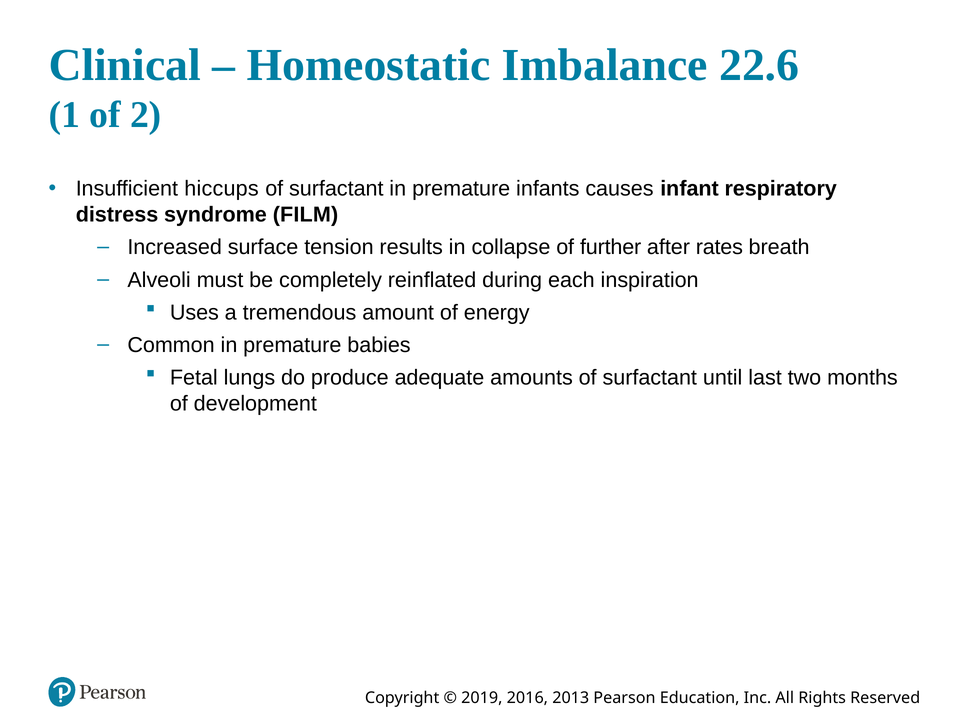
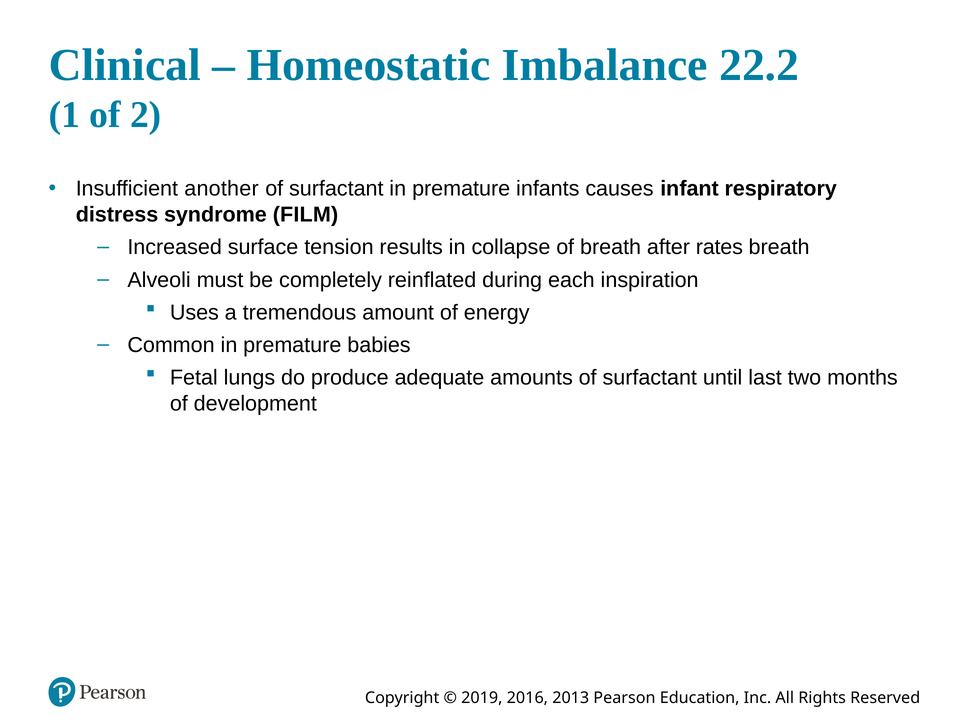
22.6: 22.6 -> 22.2 (759, 65)
hiccups: hiccups -> another (222, 189)
of further: further -> breath (611, 247)
